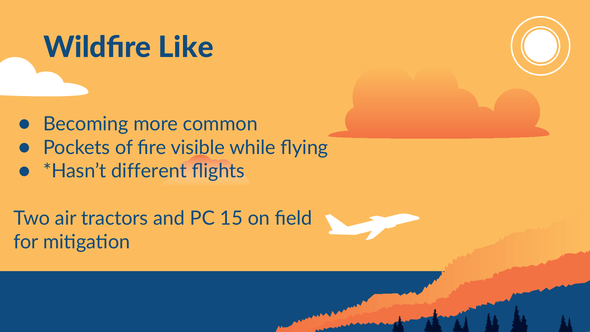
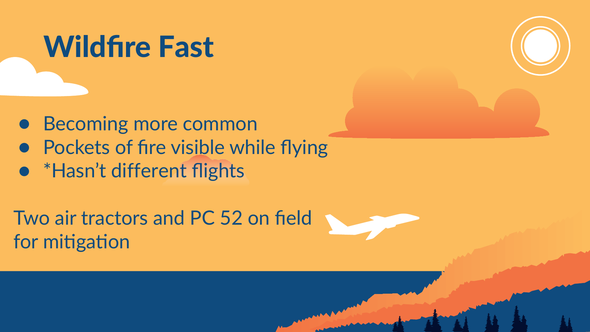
Like: Like -> Fast (186, 47)
15: 15 -> 52 (231, 218)
